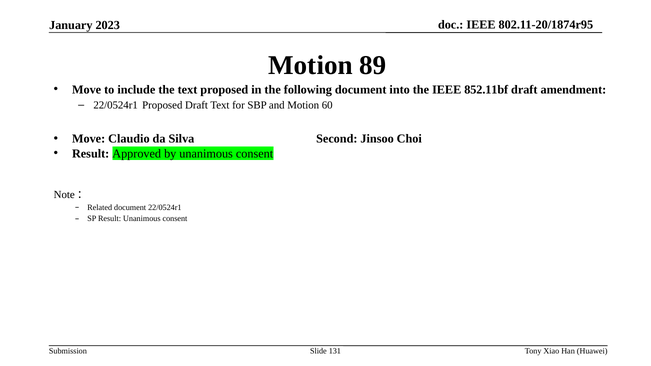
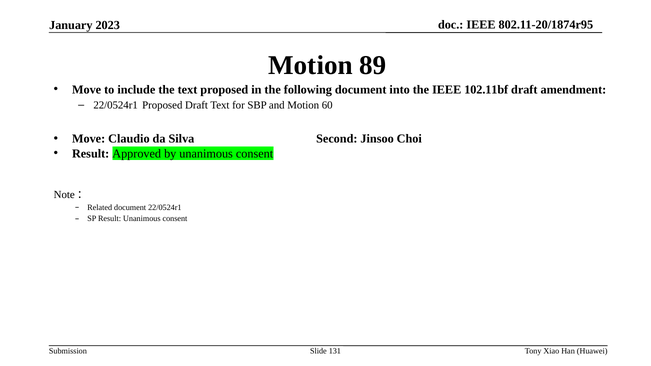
852.11bf: 852.11bf -> 102.11bf (486, 90)
